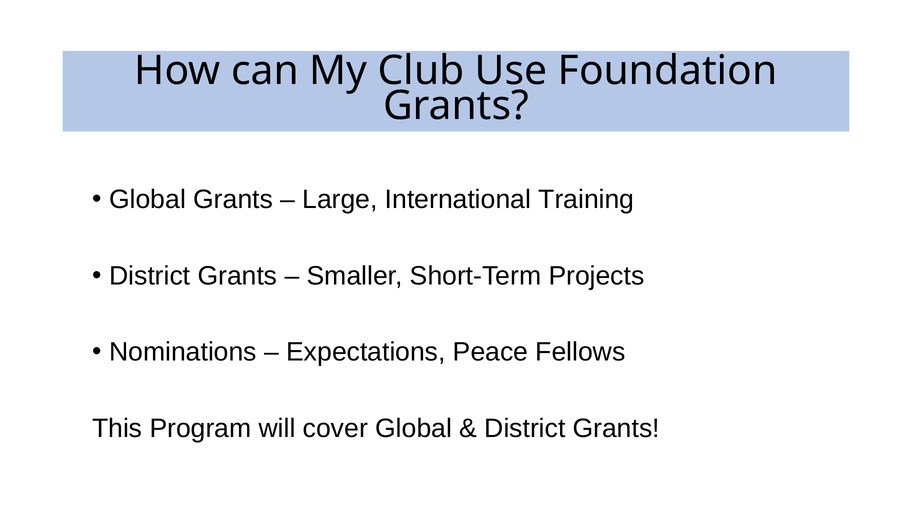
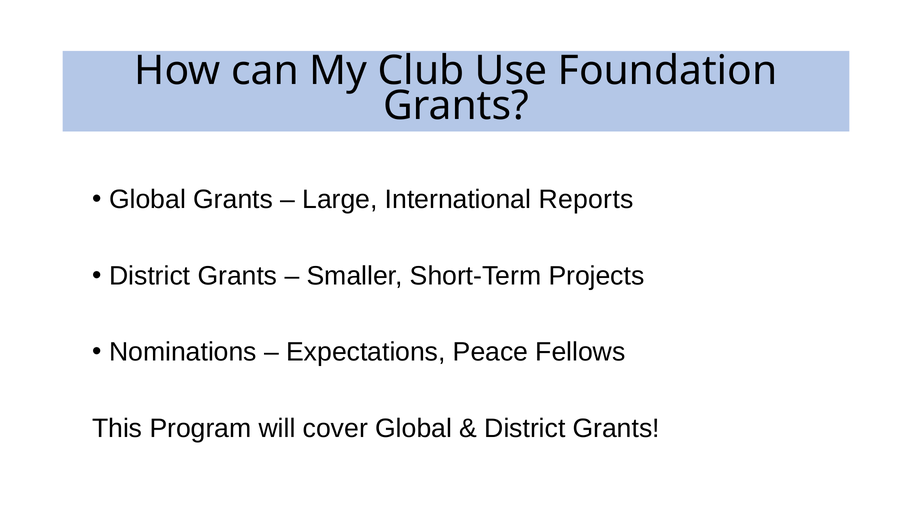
Training: Training -> Reports (586, 199)
